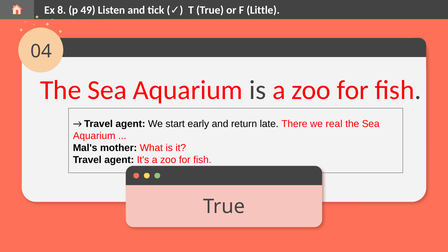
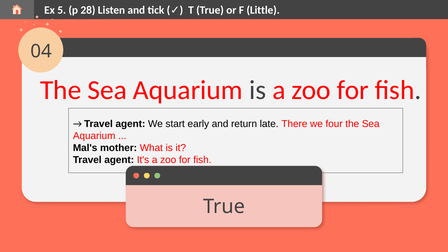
8: 8 -> 5 (62, 10)
49: 49 -> 28 (88, 10)
real: real -> four (334, 124)
